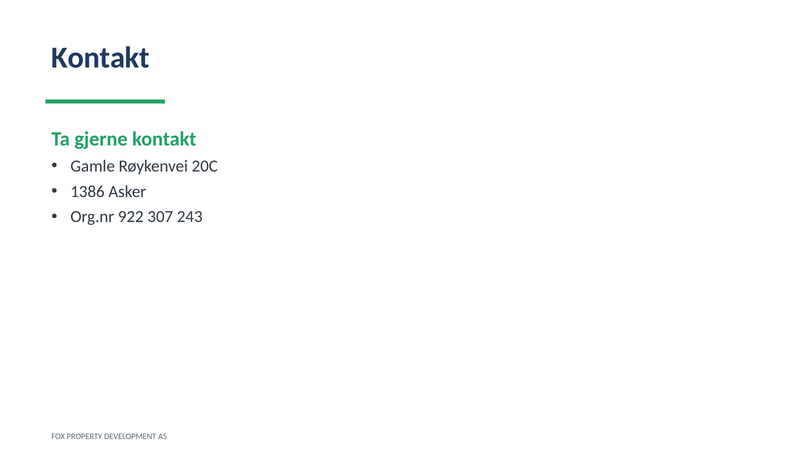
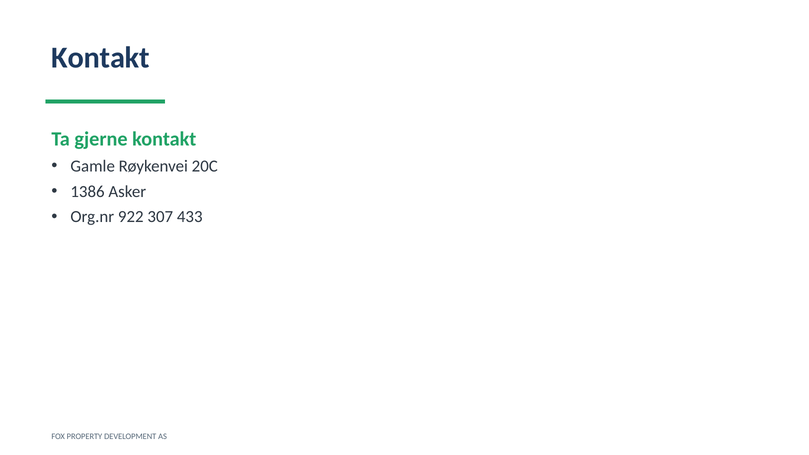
243: 243 -> 433 (190, 217)
